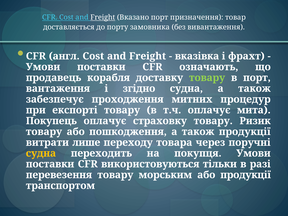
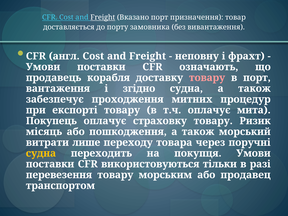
вказівка: вказівка -> неповну (197, 56)
товару colour: light green -> pink (207, 78)
товару: товару -> місяць (44, 132)
також продукції: продукції -> морський (245, 132)
або продукції: продукції -> продавец (246, 175)
